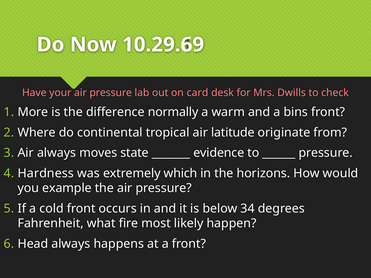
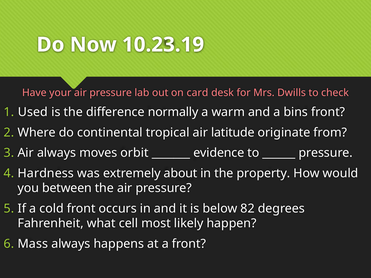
10.29.69: 10.29.69 -> 10.23.19 (163, 45)
More: More -> Used (33, 112)
state: state -> orbit (134, 153)
which: which -> about (181, 173)
horizons: horizons -> property (263, 173)
example: example -> between (67, 188)
34: 34 -> 82 (248, 209)
fire: fire -> cell (128, 224)
Head: Head -> Mass (33, 244)
